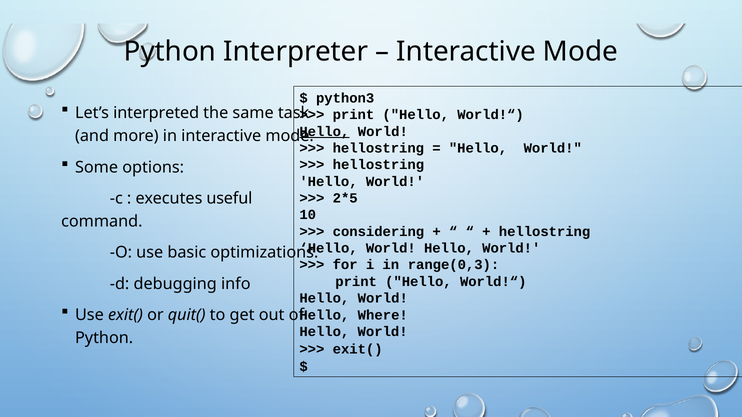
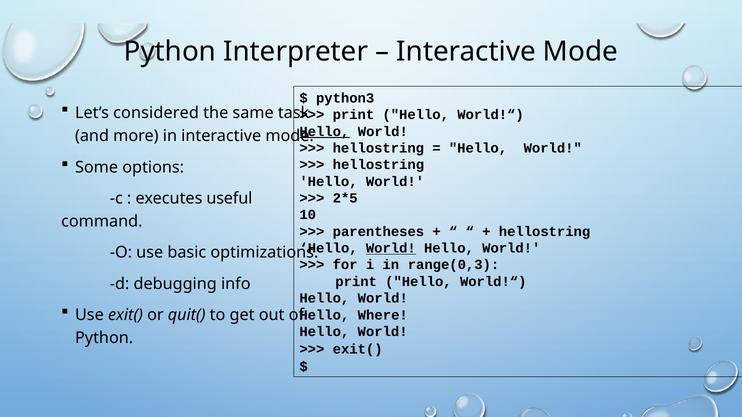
interpreted: interpreted -> considered (156, 113)
considering: considering -> parentheses (378, 232)
World underline: none -> present (391, 248)
